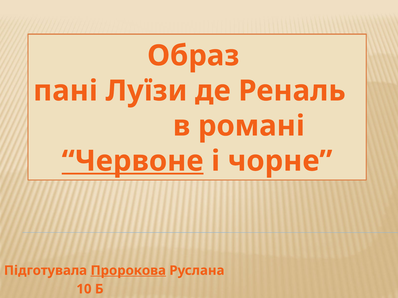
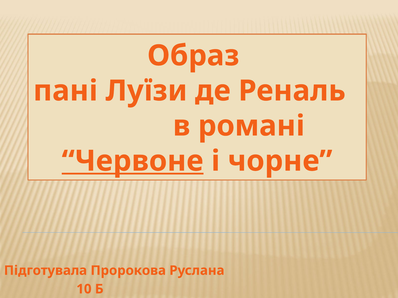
Пророкова underline: present -> none (128, 271)
